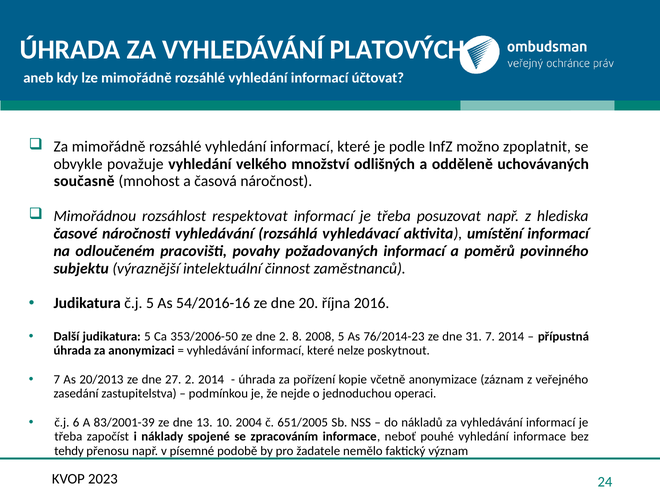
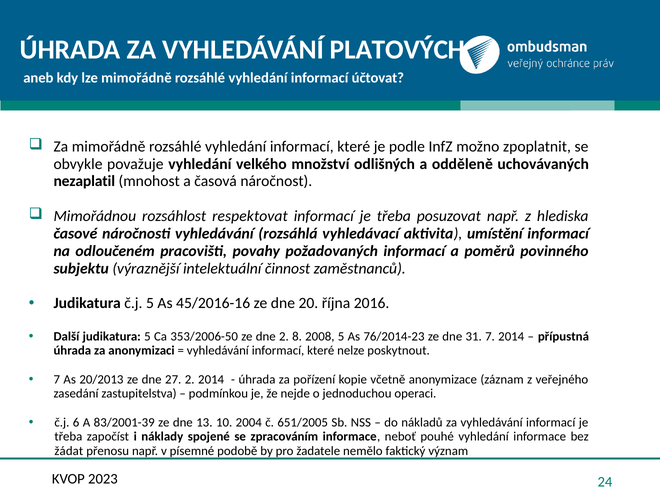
současně: současně -> nezaplatil (84, 181)
54/2016-16: 54/2016-16 -> 45/2016-16 (213, 303)
tehdy: tehdy -> žádat (69, 451)
